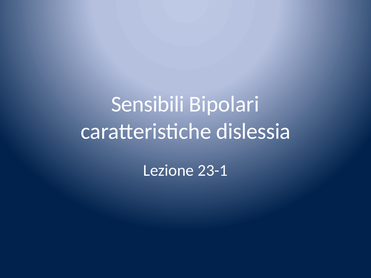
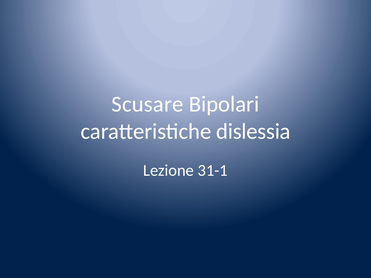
Sensibili: Sensibili -> Scusare (147, 104)
23-1: 23-1 -> 31-1 (213, 171)
